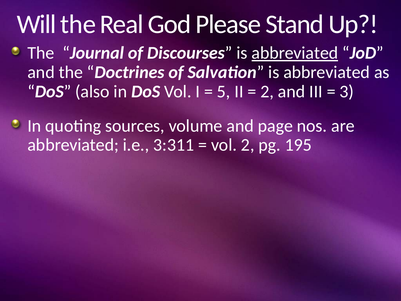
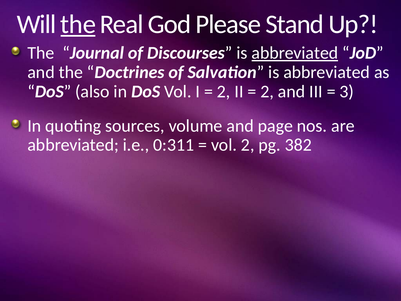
the underline: none -> present (78, 24)
5: 5 -> 2 (224, 91)
3:311: 3:311 -> 0:311 (174, 145)
195: 195 -> 382 (298, 145)
